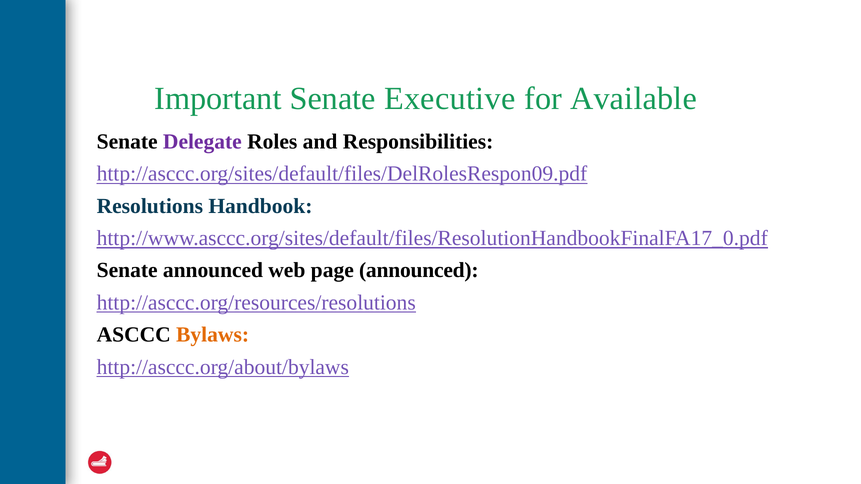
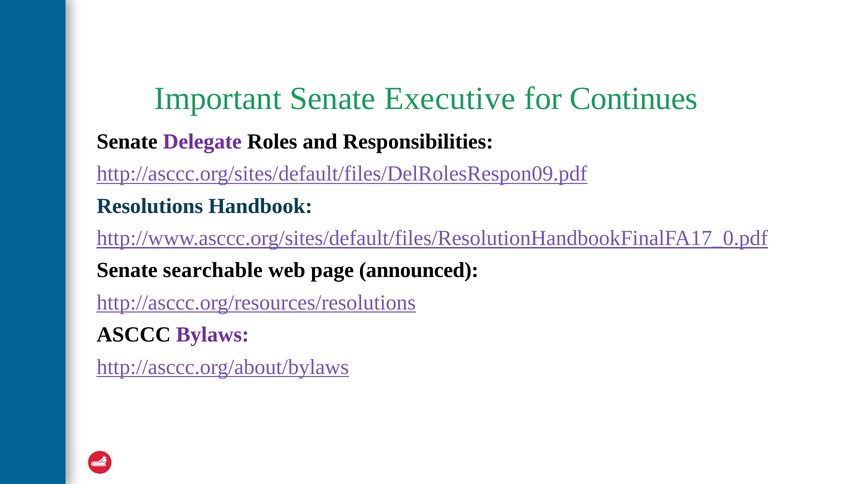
Available: Available -> Continues (634, 98)
Senate announced: announced -> searchable (213, 271)
Bylaws colour: orange -> purple (213, 335)
